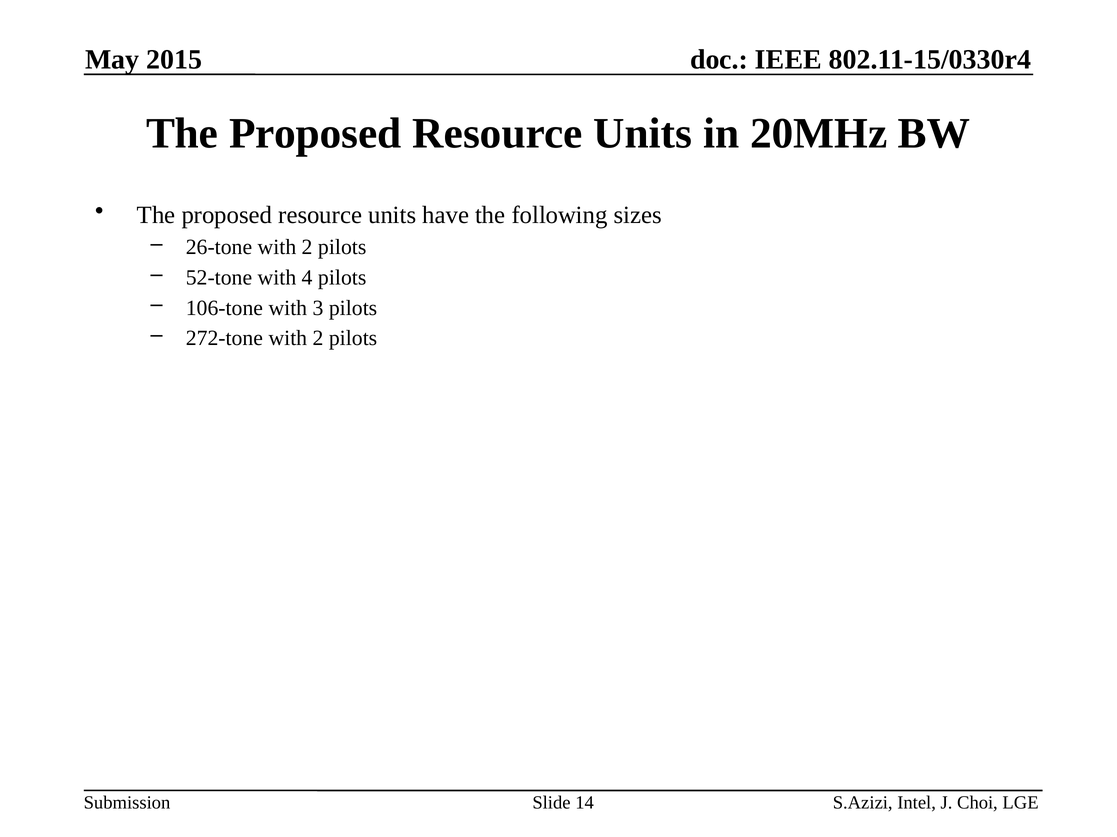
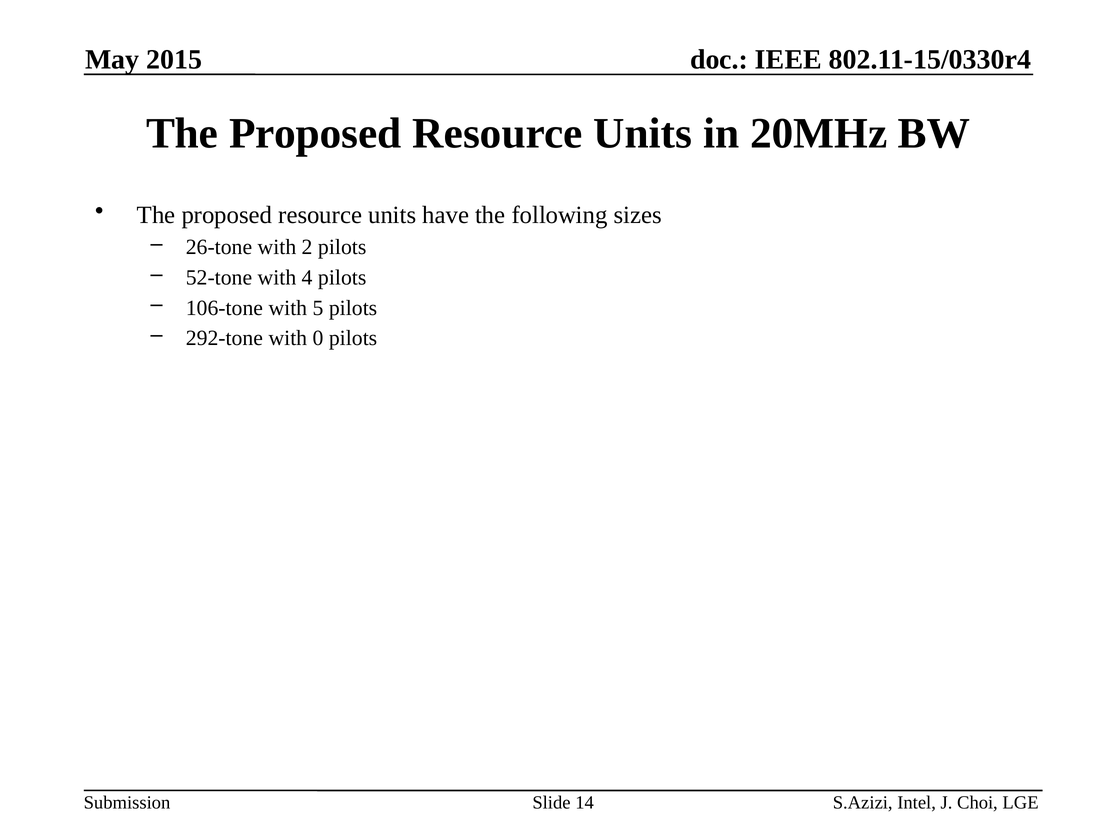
3: 3 -> 5 (318, 308)
272-tone: 272-tone -> 292-tone (224, 339)
2: 2 -> 0 (318, 339)
